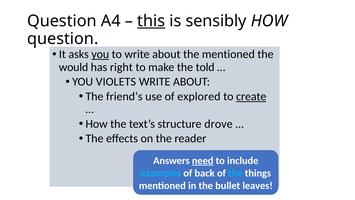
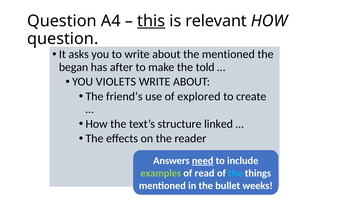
sensibly: sensibly -> relevant (216, 21)
you underline: present -> none (100, 54)
would: would -> began (74, 67)
right: right -> after (121, 67)
create underline: present -> none (251, 96)
drove: drove -> linked (219, 124)
examples colour: light blue -> light green (161, 173)
back: back -> read (205, 173)
leaves: leaves -> weeks (258, 185)
